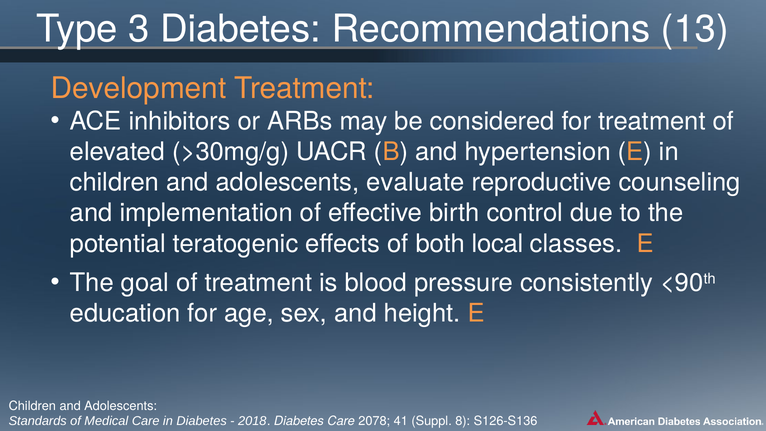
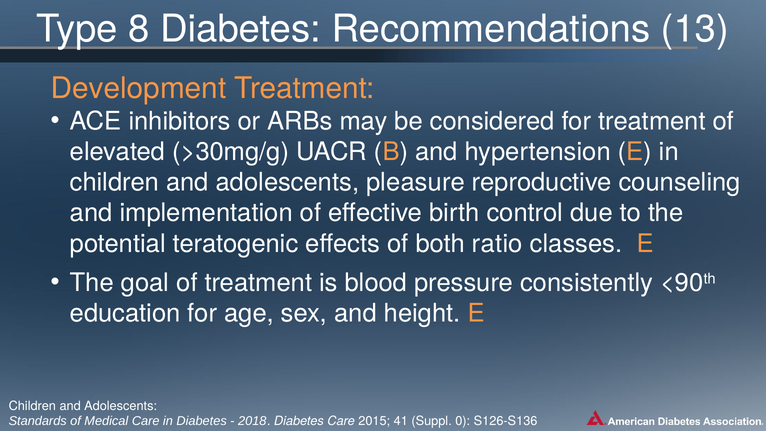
3: 3 -> 8 (139, 29)
evaluate: evaluate -> pleasure (415, 182)
local: local -> ratio (497, 244)
2078: 2078 -> 2015 (374, 421)
8: 8 -> 0 (463, 421)
